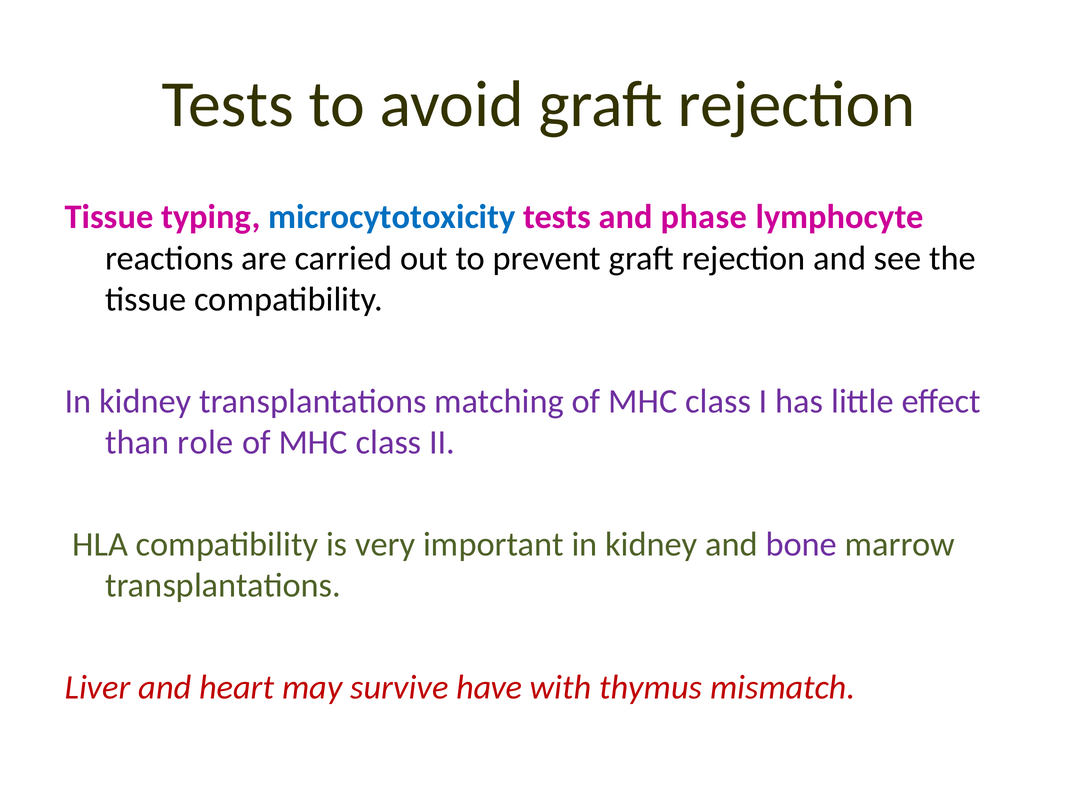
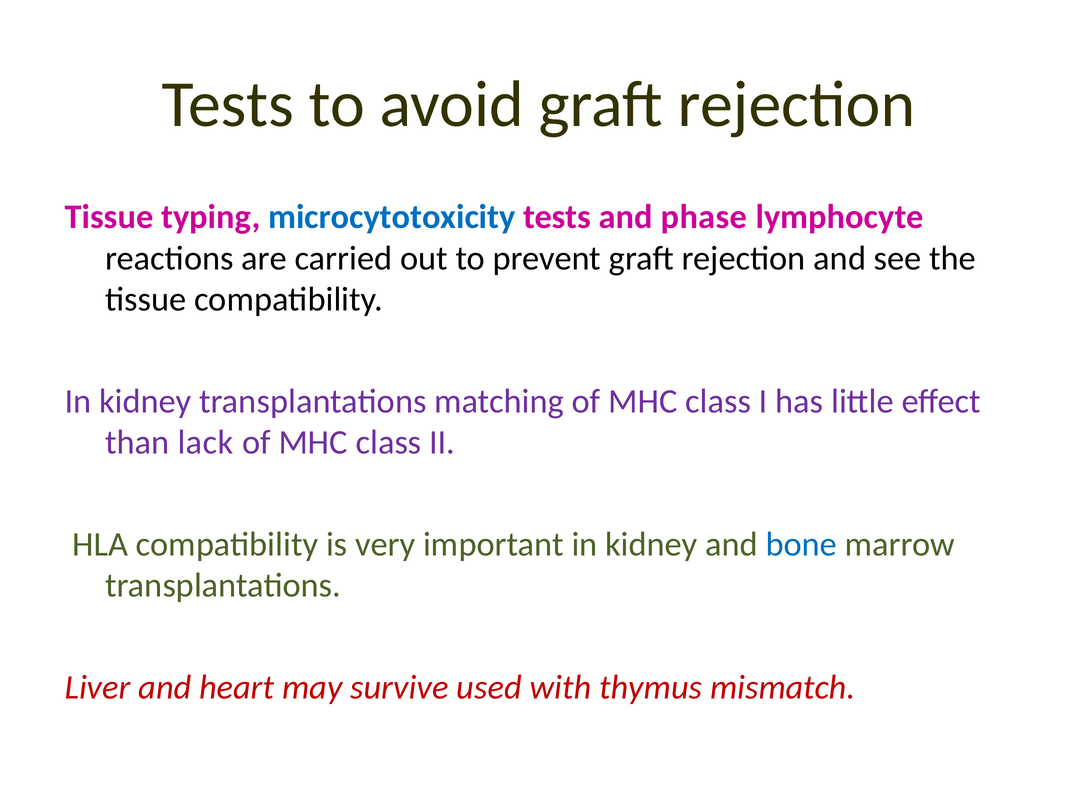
role: role -> lack (205, 443)
bone colour: purple -> blue (801, 545)
have: have -> used (489, 688)
